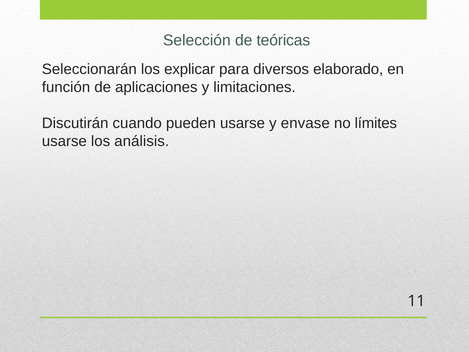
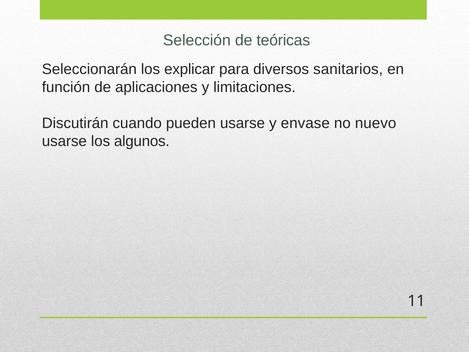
elaborado: elaborado -> sanitarios (348, 69)
límites: límites -> nuevo (376, 123)
análisis: análisis -> algunos (142, 141)
